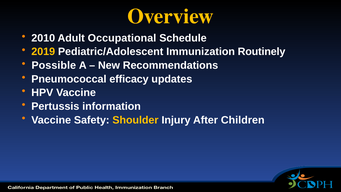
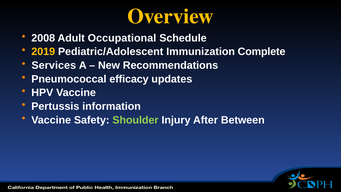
2010: 2010 -> 2008 (43, 38)
Routinely: Routinely -> Complete (262, 52)
Possible: Possible -> Services (54, 65)
Shoulder colour: yellow -> light green (135, 120)
Children: Children -> Between (243, 120)
